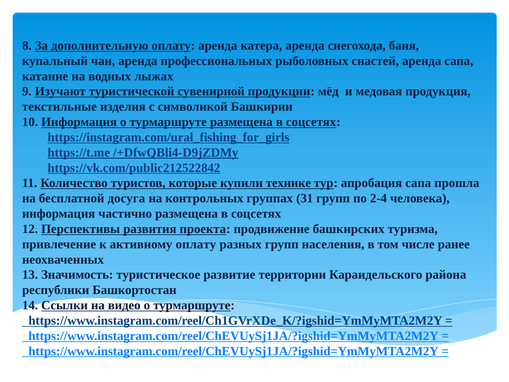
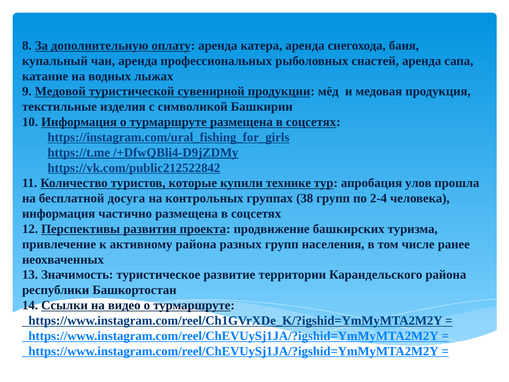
Изучают: Изучают -> Медовой (60, 91)
апробация сапа: сапа -> улов (418, 183)
31: 31 -> 38 (305, 198)
активному оплату: оплату -> района (196, 244)
